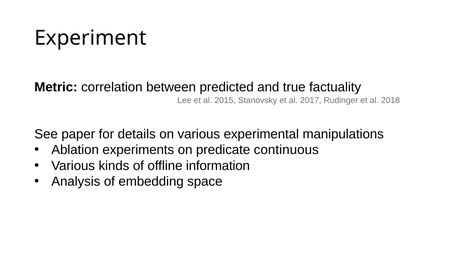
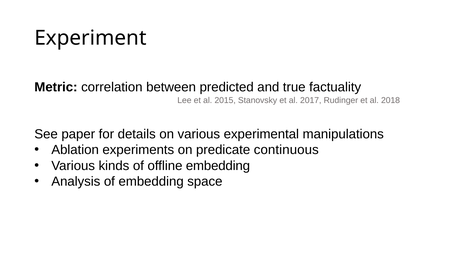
offline information: information -> embedding (218, 166)
